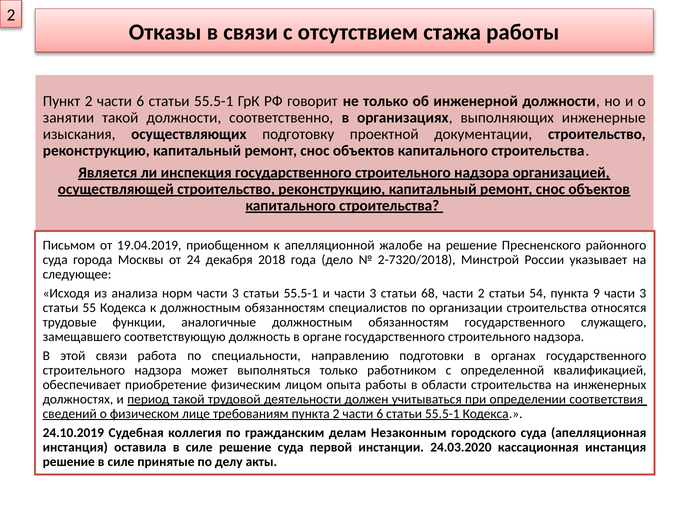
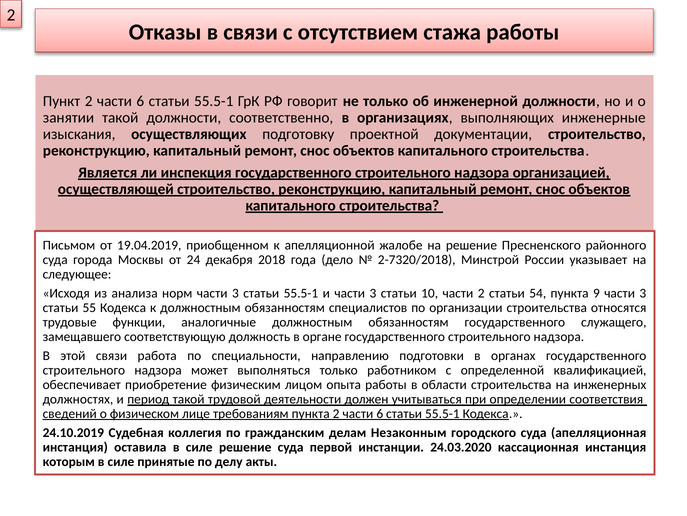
68: 68 -> 10 (430, 293)
решение: решение -> которым (69, 461)
